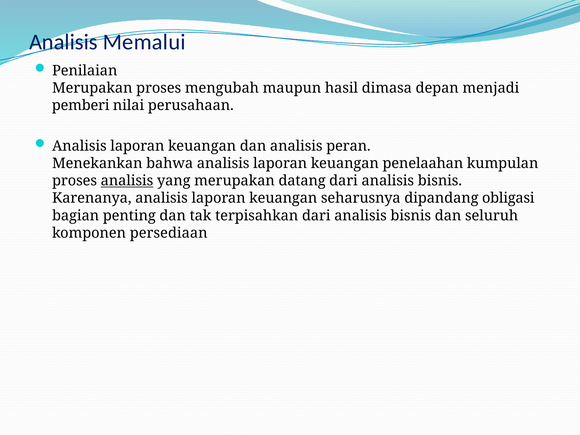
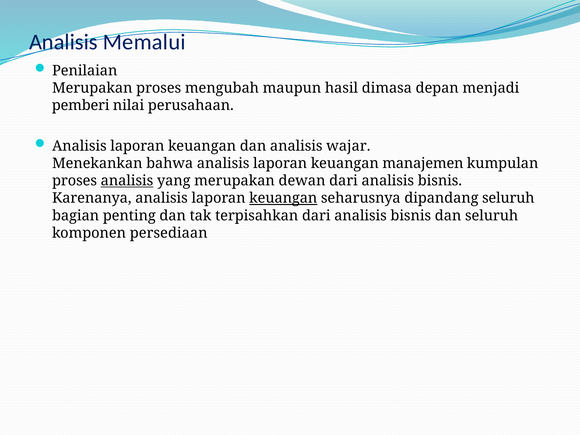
peran: peran -> wajar (348, 146)
penelaahan: penelaahan -> manajemen (423, 163)
datang: datang -> dewan (302, 181)
keuangan underline: none -> present (283, 198)
dipandang obligasi: obligasi -> seluruh (508, 198)
